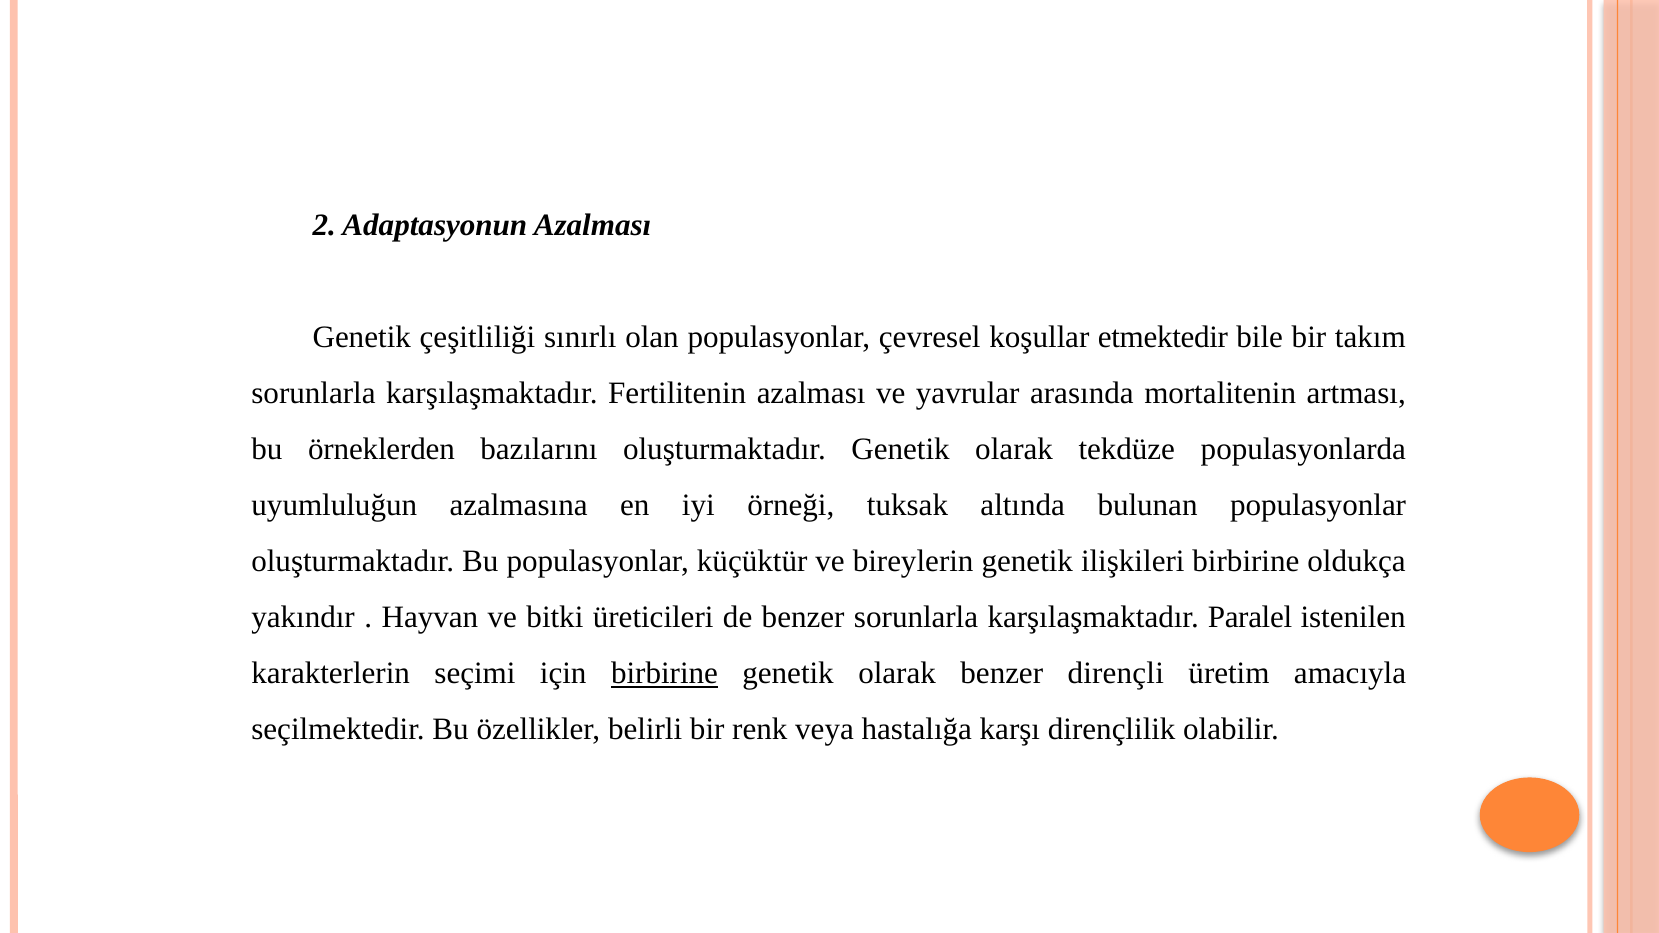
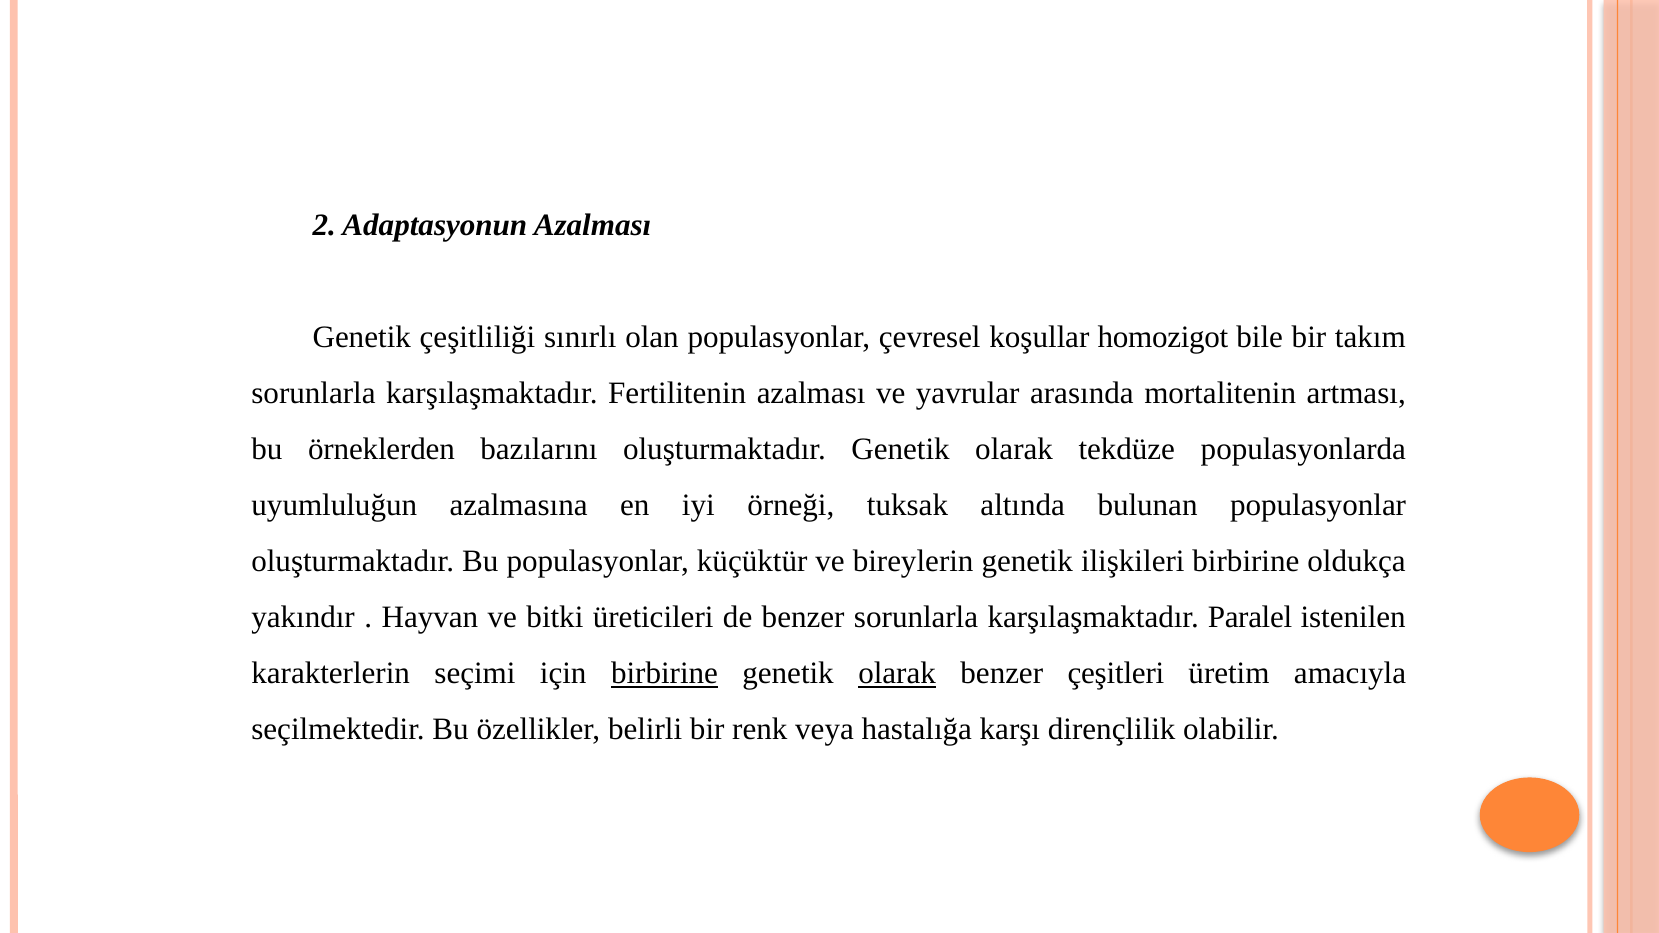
etmektedir: etmektedir -> homozigot (1163, 338)
olarak underline: none -> present (897, 674)
dirençli: dirençli -> çeşitleri (1116, 674)
